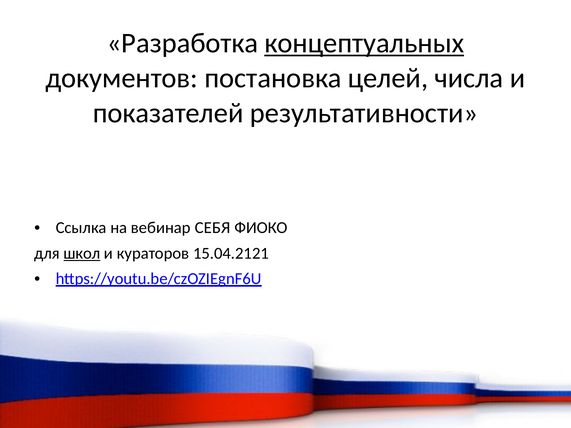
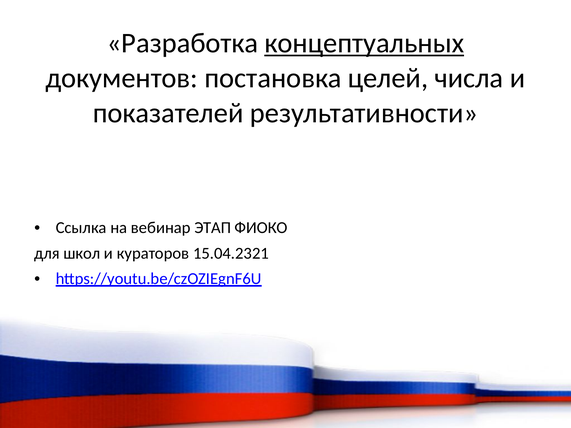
СЕБЯ: СЕБЯ -> ЭТАП (213, 228)
школ underline: present -> none (82, 253)
15.04.2121: 15.04.2121 -> 15.04.2321 (231, 253)
